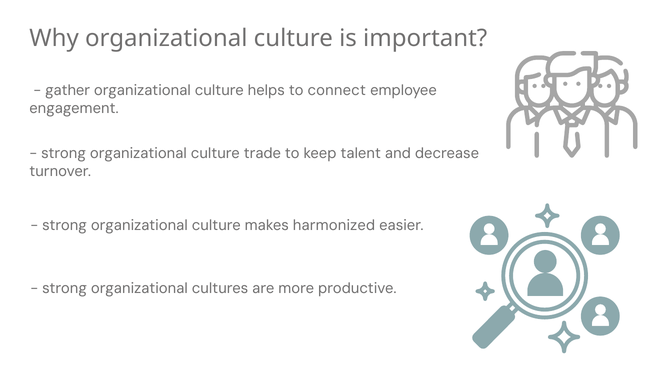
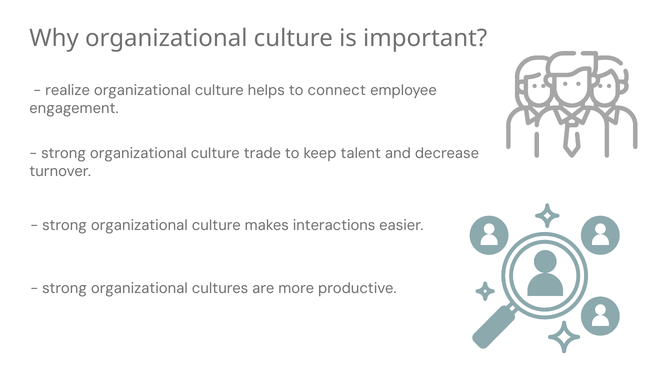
gather: gather -> realize (68, 90)
harmonized: harmonized -> interactions (334, 225)
